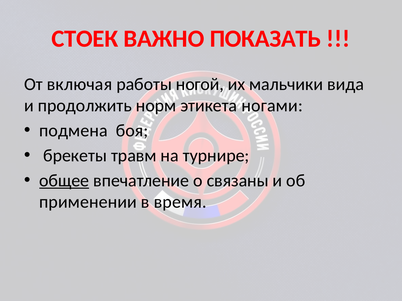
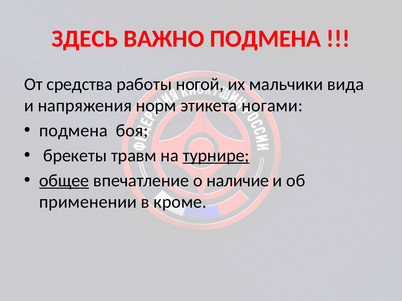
СТОЕК: СТОЕК -> ЗДЕСЬ (85, 39)
ВАЖНО ПОКАЗАТЬ: ПОКАЗАТЬ -> ПОДМЕНА (265, 39)
включая: включая -> средства (80, 84)
продолжить: продолжить -> напряжения (85, 106)
турнире underline: none -> present (216, 156)
связаны: связаны -> наличие (238, 181)
время: время -> кроме (180, 202)
